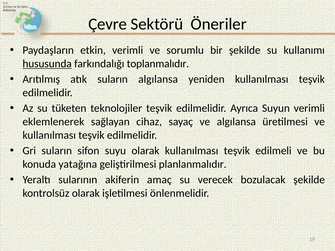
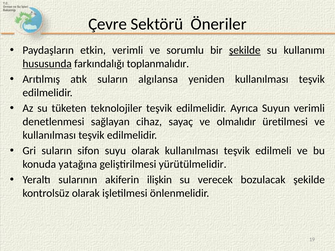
şekilde underline: none -> present (245, 50)
eklemlenerek: eklemlenerek -> denetlenmesi (53, 122)
ve algılansa: algılansa -> olmalıdır (236, 122)
planlanmalıdır: planlanmalıdır -> yürütülmelidir (193, 164)
amaç: amaç -> ilişkin (159, 180)
